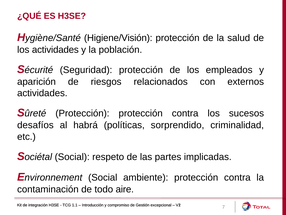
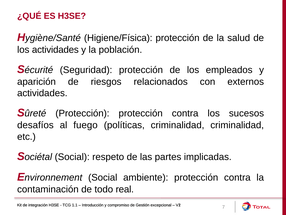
Higiene/Visión: Higiene/Visión -> Higiene/Física (118, 38)
habrá: habrá -> fuego (86, 125)
políticas sorprendido: sorprendido -> criminalidad (178, 125)
aire: aire -> real (125, 189)
